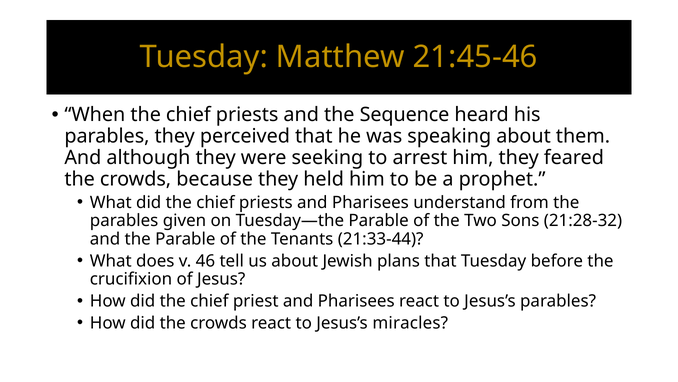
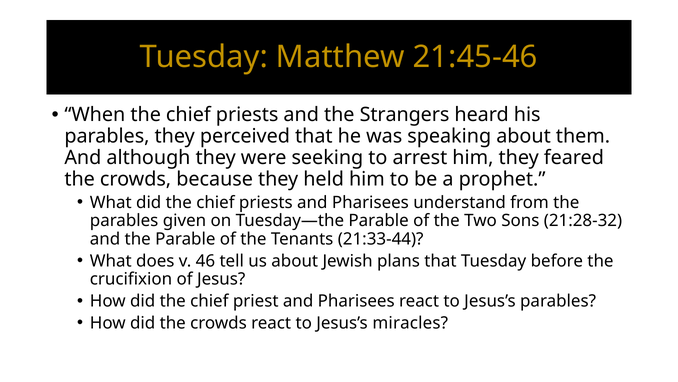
Sequence: Sequence -> Strangers (404, 115)
